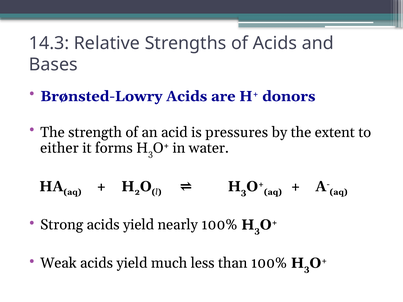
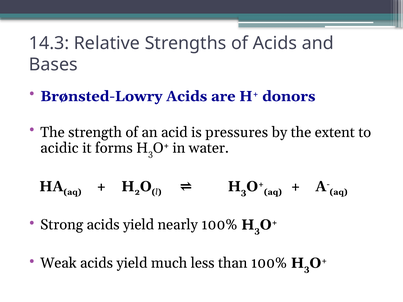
either: either -> acidic (59, 148)
